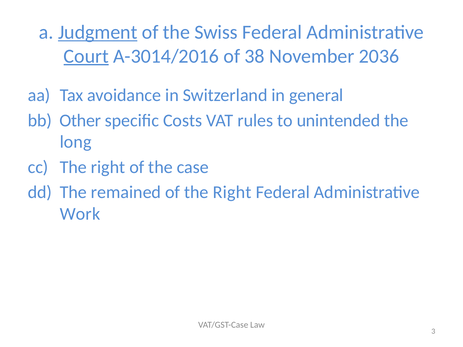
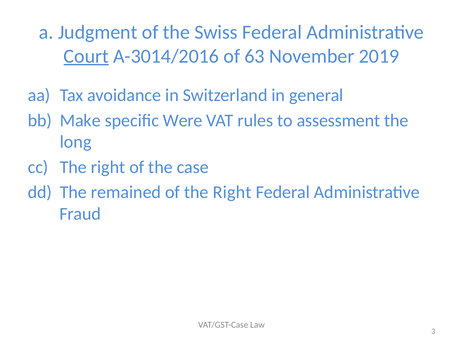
Judgment underline: present -> none (98, 32)
38: 38 -> 63 (255, 56)
2036: 2036 -> 2019 (379, 56)
Other: Other -> Make (80, 121)
Costs: Costs -> Were (183, 121)
unintended: unintended -> assessment (338, 121)
Work: Work -> Fraud (80, 214)
